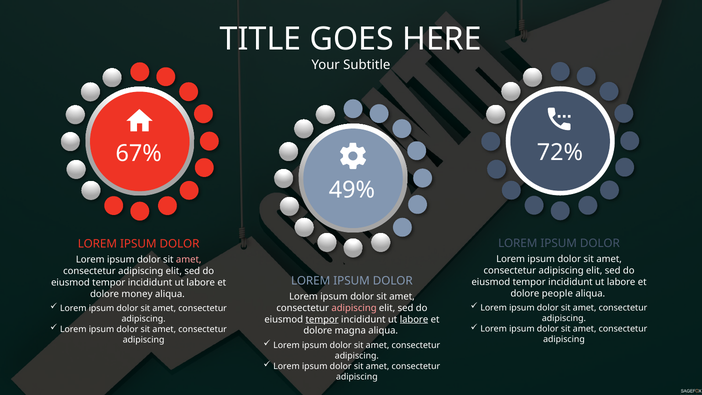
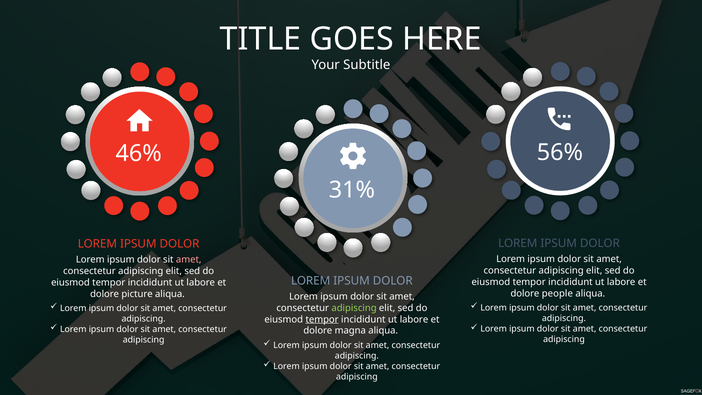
72%: 72% -> 56% (560, 153)
67%: 67% -> 46% (139, 153)
49%: 49% -> 31% (352, 190)
money: money -> picture (137, 294)
adipiscing colour: pink -> light green (354, 308)
labore underline: present -> none (414, 319)
